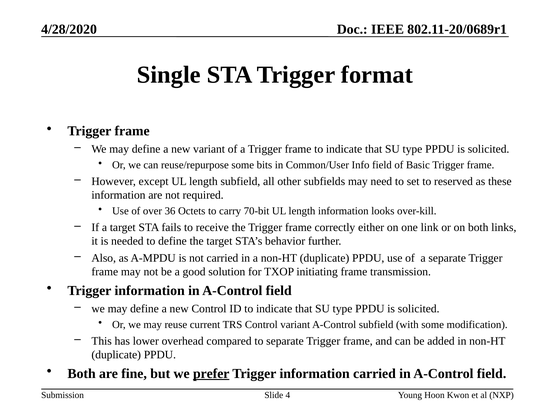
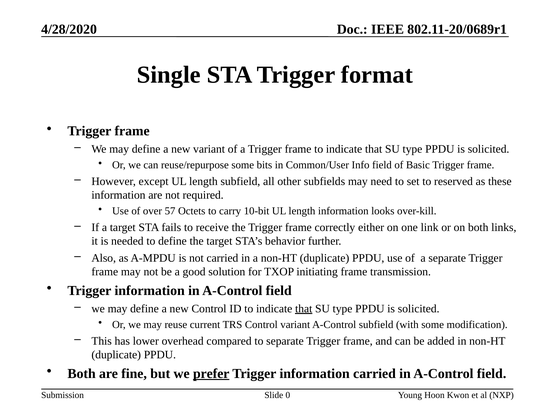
36: 36 -> 57 (170, 211)
70-bit: 70-bit -> 10-bit (257, 211)
that underline: none -> present (304, 309)
4: 4 -> 0 (288, 396)
